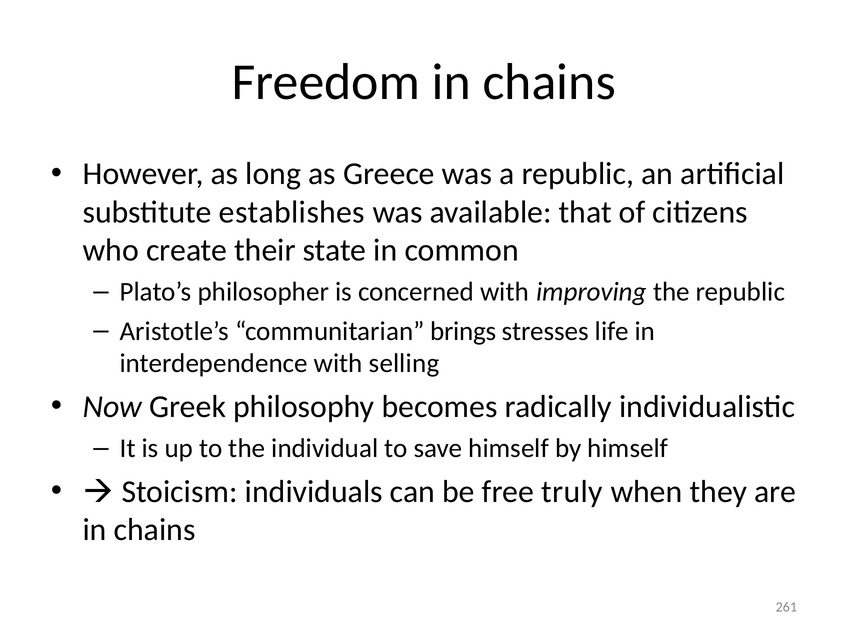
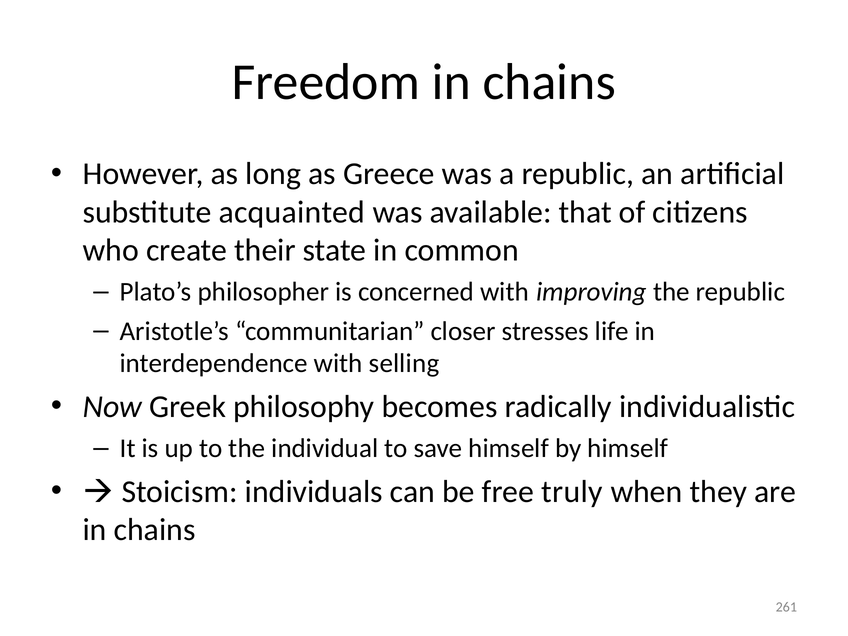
establishes: establishes -> acquainted (292, 212)
brings: brings -> closer (463, 331)
